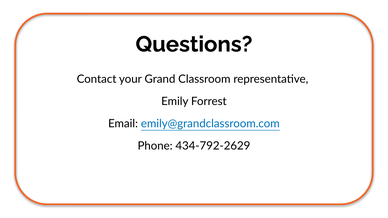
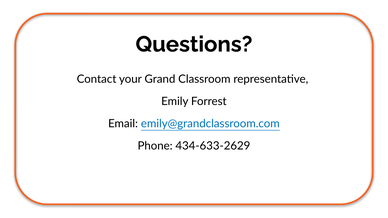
434-792-2629: 434-792-2629 -> 434-633-2629 (213, 146)
